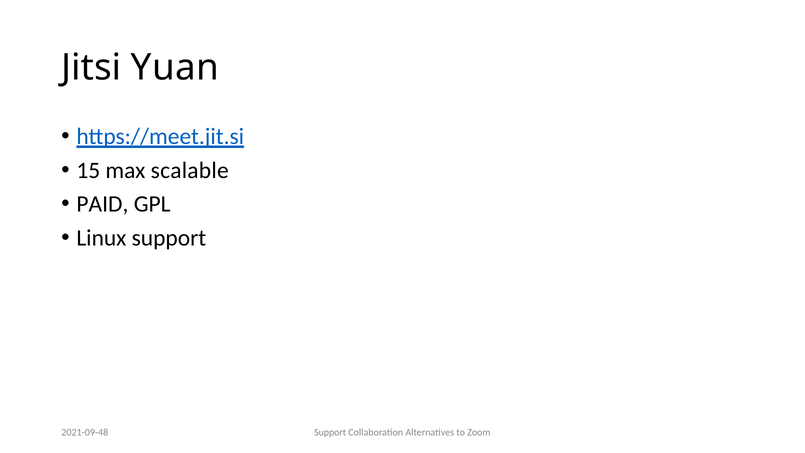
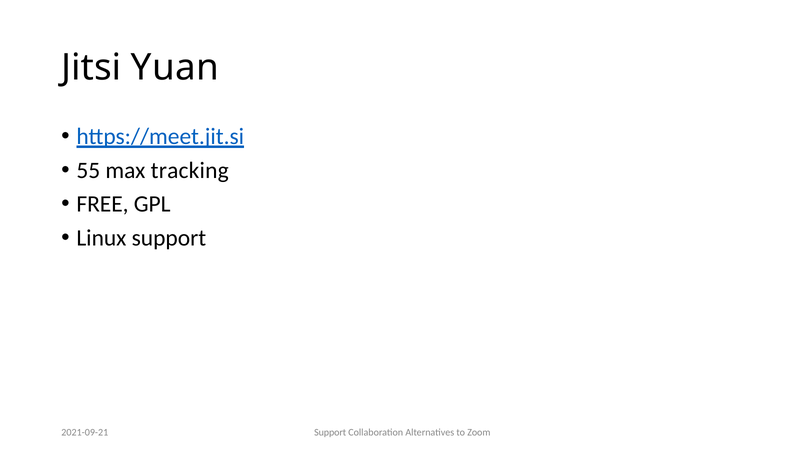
15: 15 -> 55 (88, 170)
scalable: scalable -> tracking (190, 170)
PAID: PAID -> FREE (102, 204)
2021-09-48: 2021-09-48 -> 2021-09-21 (85, 432)
